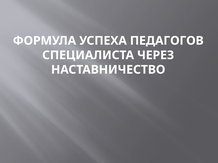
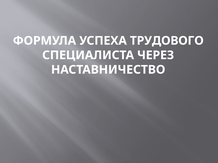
ПЕДАГОГОВ: ПЕДАГОГОВ -> ТРУДОВОГО (167, 41)
